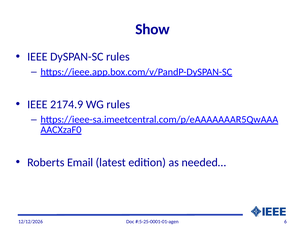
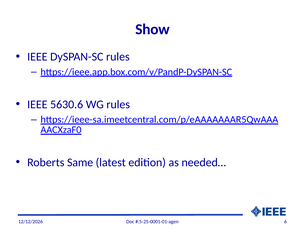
2174.9: 2174.9 -> 5630.6 (67, 104)
Email: Email -> Same (80, 162)
